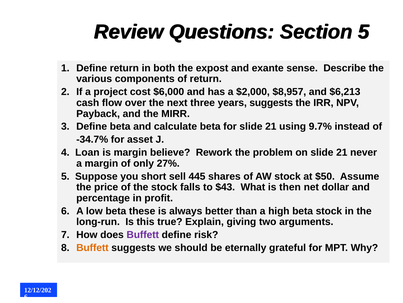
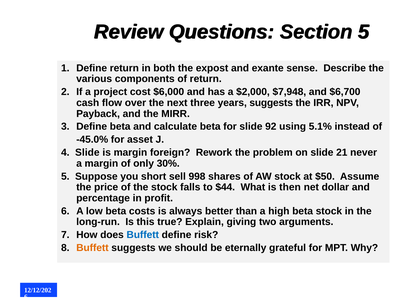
$8,957: $8,957 -> $7,948 (289, 92)
$6,213: $6,213 -> $6,700 (345, 92)
for slide 21: 21 -> 92 (271, 126)
9.7%: 9.7% -> 5.1% (320, 126)
-34.7%: -34.7% -> -45.0% (92, 139)
4 Loan: Loan -> Slide (87, 152)
believe: believe -> foreign (170, 152)
27%: 27% -> 30% (168, 163)
445: 445 -> 998 (197, 176)
$43: $43 -> $44 (225, 187)
these: these -> costs (142, 211)
Buffett colour: purple -> blue (143, 234)
